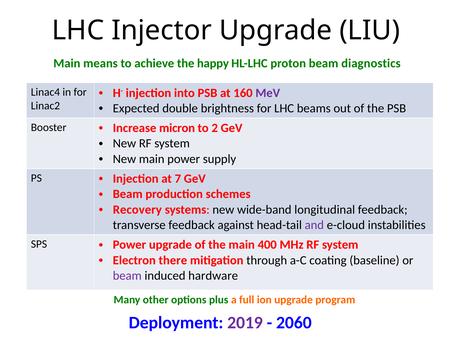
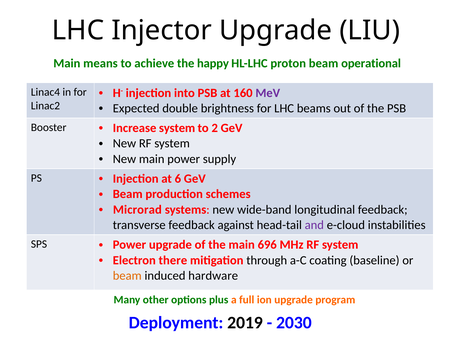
diagnostics: diagnostics -> operational (371, 63)
Increase micron: micron -> system (177, 128)
7: 7 -> 6 (178, 179)
Recovery: Recovery -> Microrad (137, 210)
400: 400 -> 696 (267, 245)
beam colour: purple -> orange (127, 276)
2019 colour: purple -> black (245, 323)
2060: 2060 -> 2030 (294, 323)
